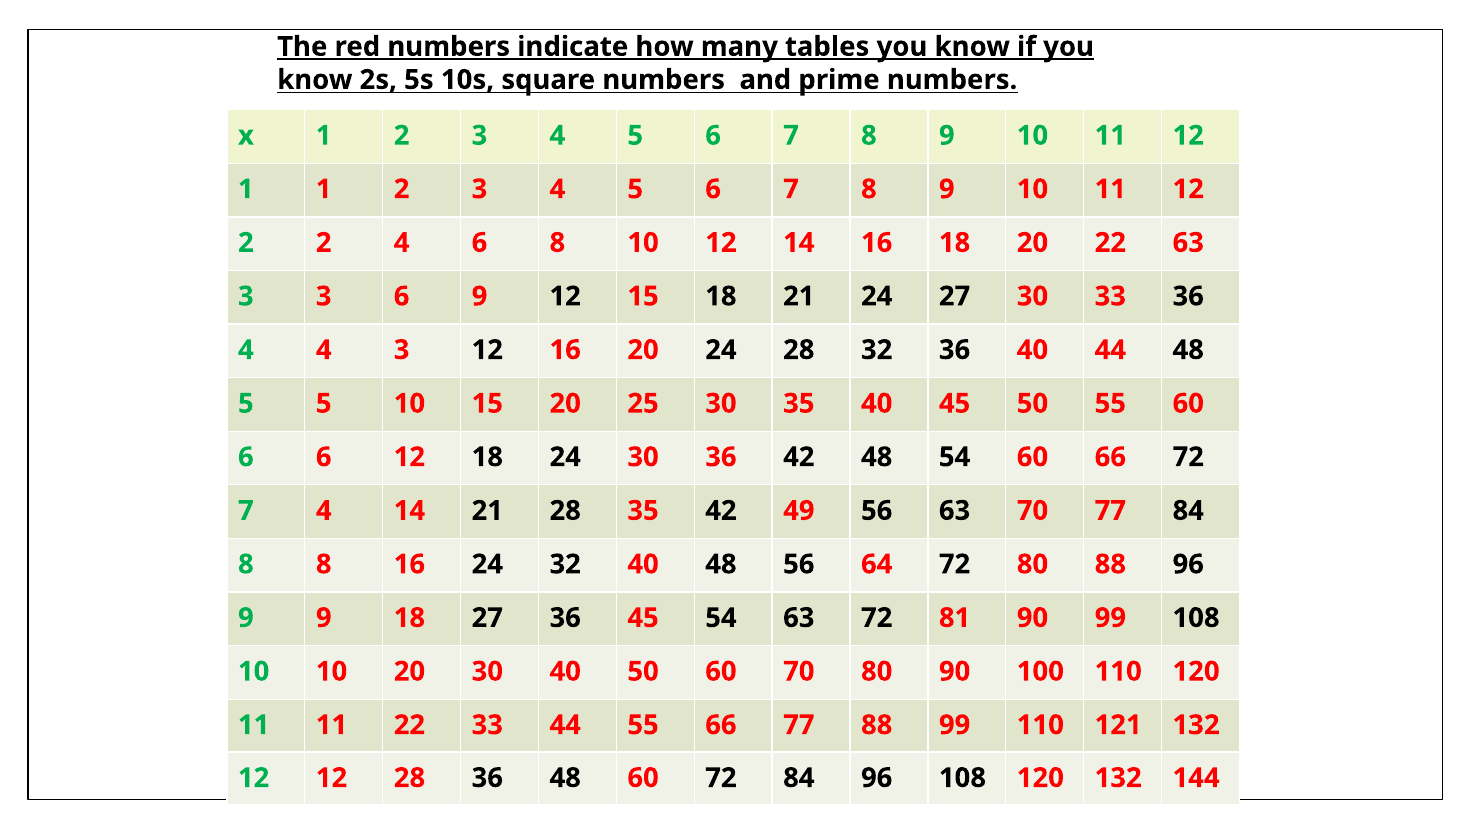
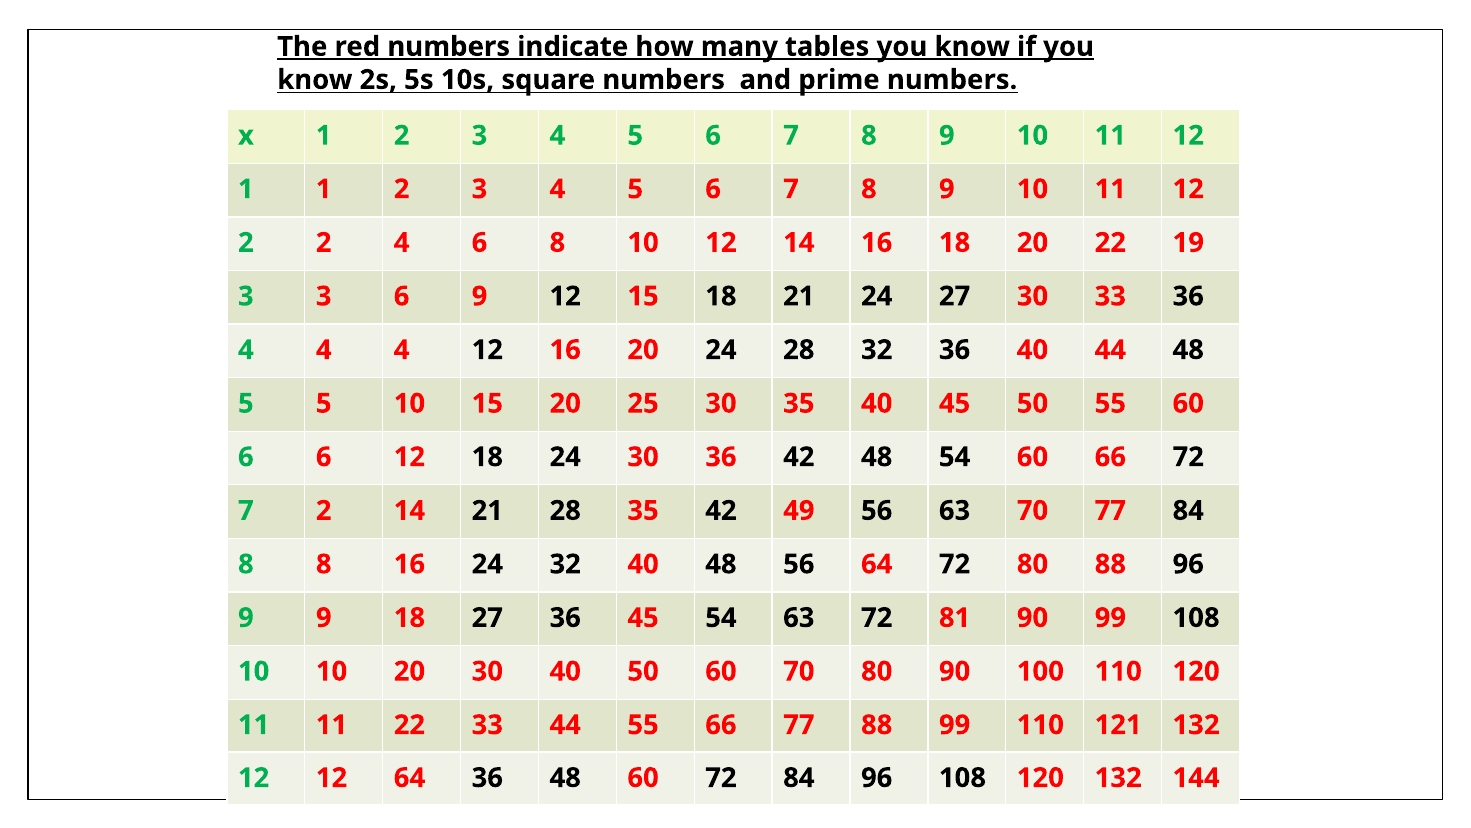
22 63: 63 -> 19 (1188, 243)
4 4 3: 3 -> 4 (402, 350)
7 4: 4 -> 2 (324, 510)
12 28: 28 -> 64 (409, 777)
